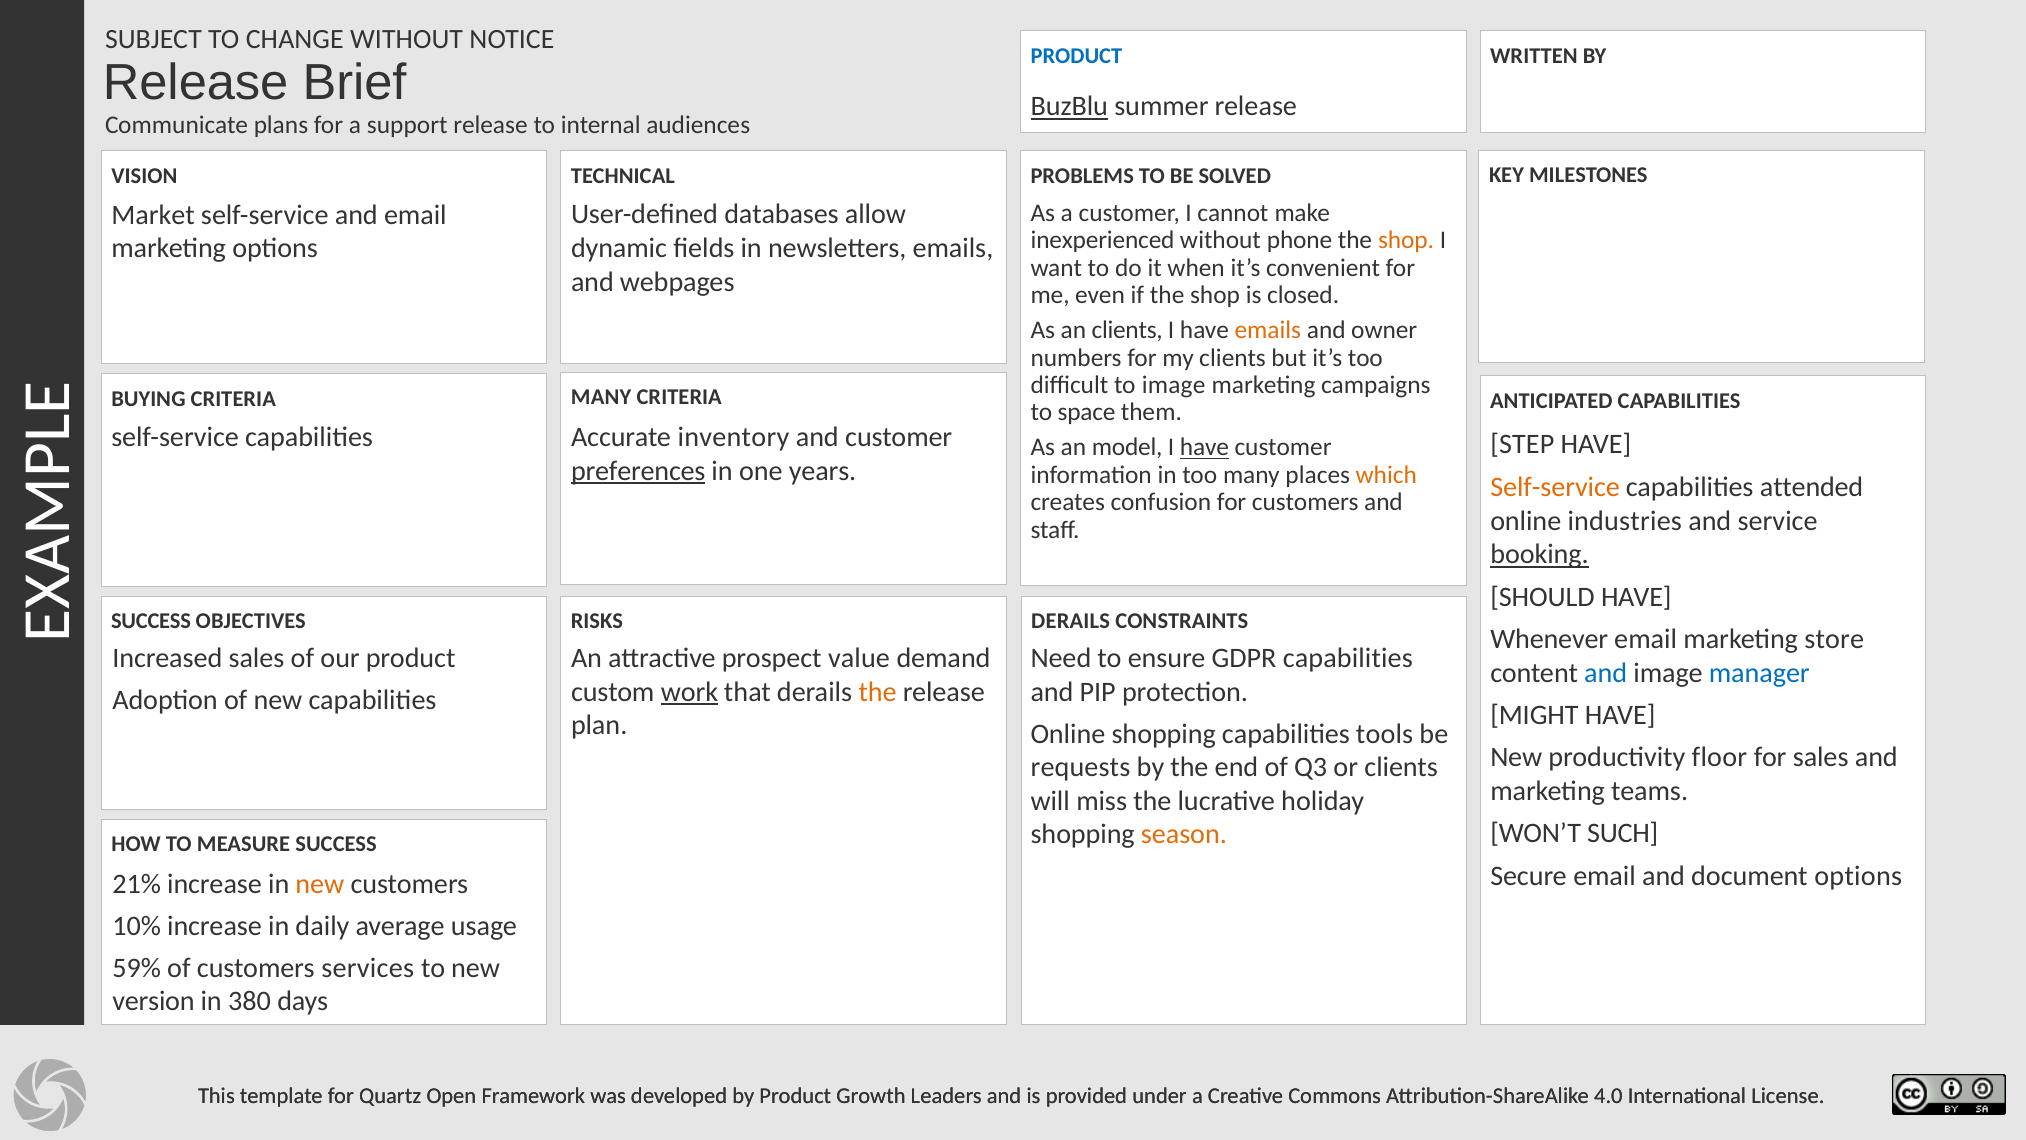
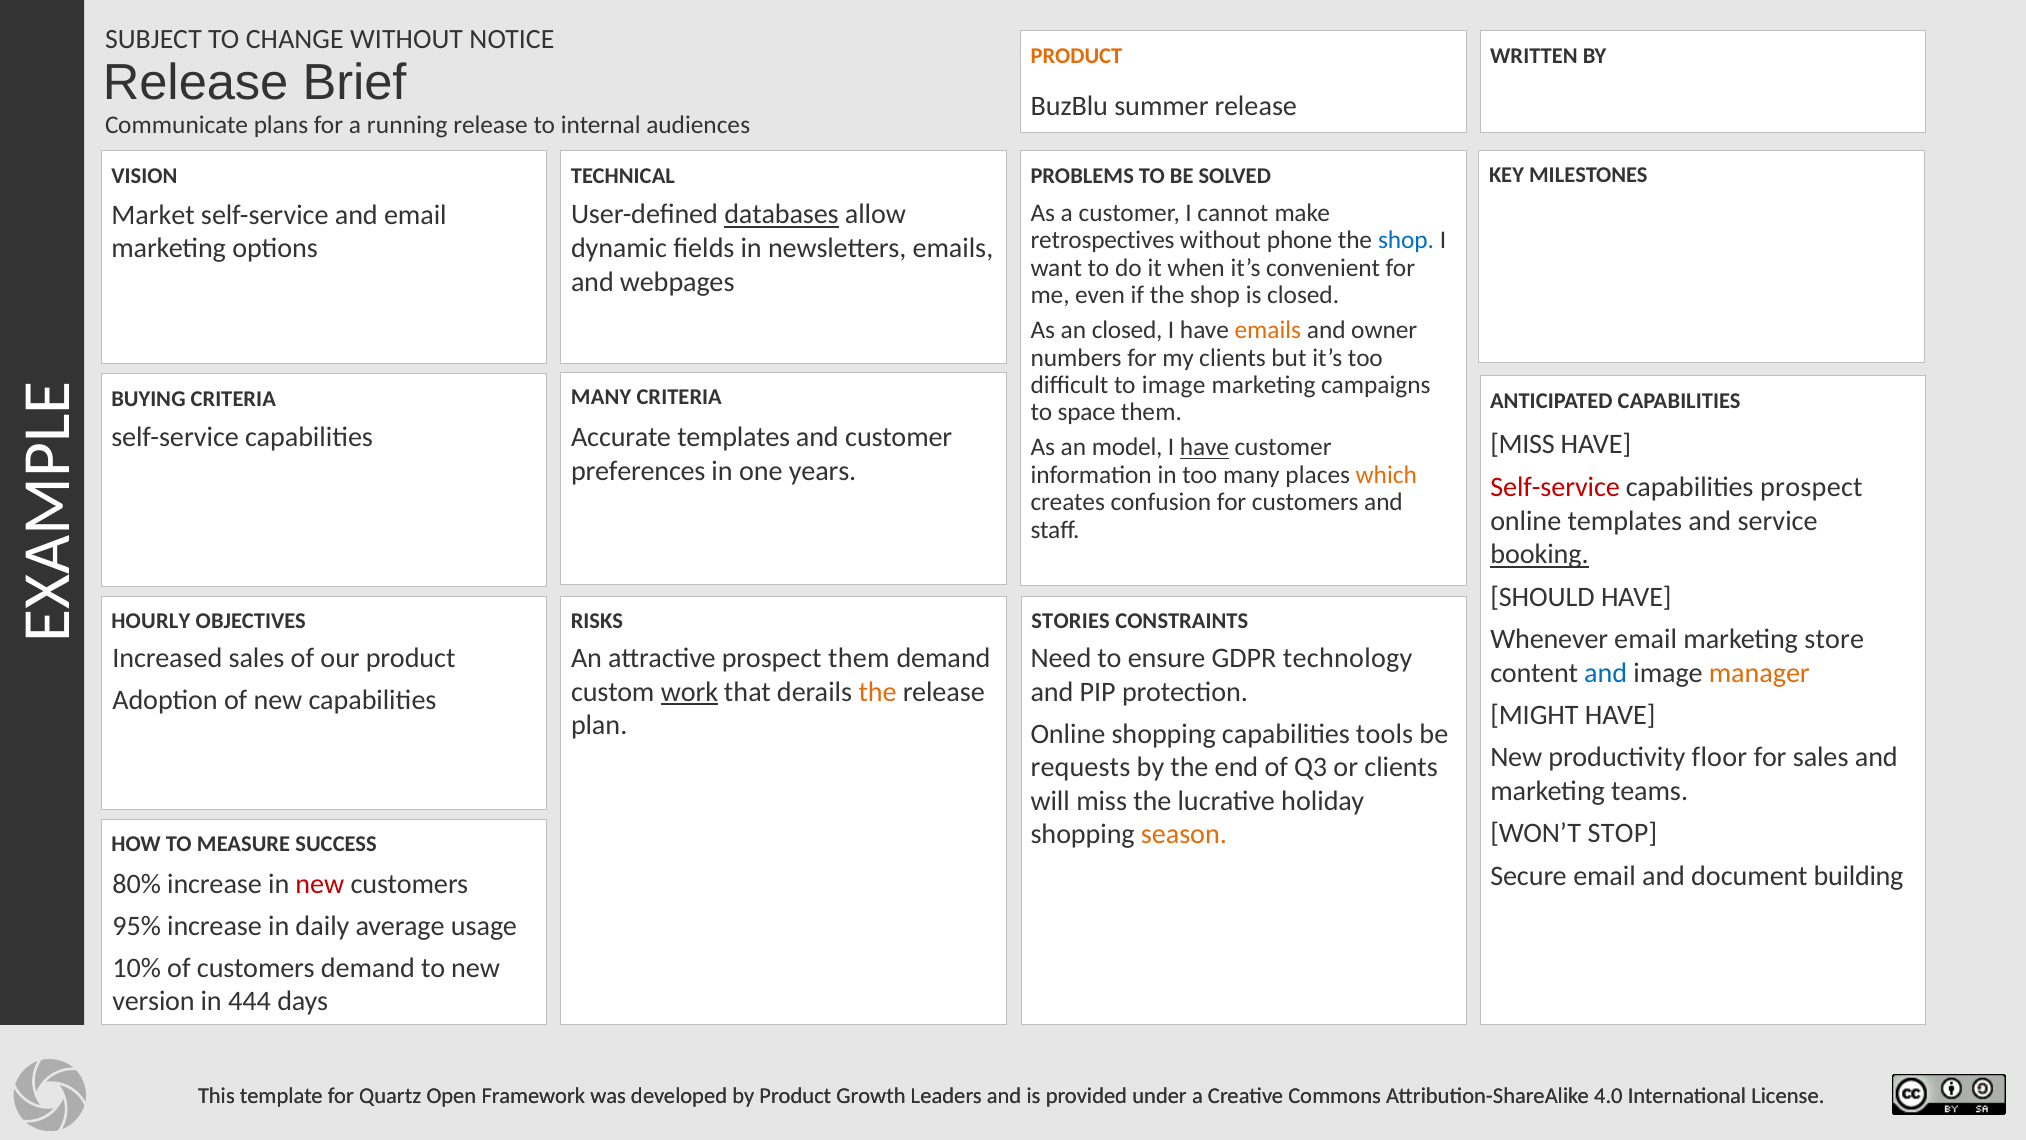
PRODUCT colour: blue -> orange (1076, 56)
BuzBlu underline: present -> none (1069, 107)
support: support -> running (407, 125)
databases underline: none -> present (781, 215)
inexperienced: inexperienced -> retrospectives (1103, 240)
shop colour: orange -> blue (1406, 240)
an clients: clients -> closed (1127, 330)
Accurate inventory: inventory -> templates (734, 437)
capabilities STEP: STEP -> MISS (1523, 444)
preferences underline: present -> none (638, 471)
Self-service colour: orange -> red (1555, 487)
capabilities attended: attended -> prospect (1811, 487)
online industries: industries -> templates (1625, 521)
SUCCESS: SUCCESS -> HOURLY (151, 621)
DERAILS: DERAILS -> STORIES (1071, 621)
prospect value: value -> them (859, 658)
GDPR capabilities: capabilities -> technology (1348, 658)
manager colour: blue -> orange (1759, 673)
SUCH: SUCH -> STOP (1622, 833)
document options: options -> building (1859, 876)
21%: 21% -> 80% (137, 884)
new colour: orange -> red (320, 884)
10%: 10% -> 95% (137, 926)
59%: 59% -> 10% (137, 968)
customers services: services -> demand (368, 968)
380: 380 -> 444 (250, 1001)
